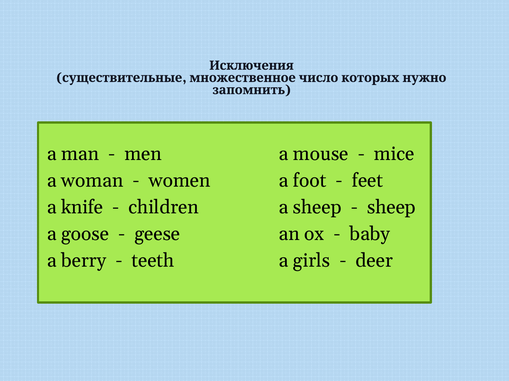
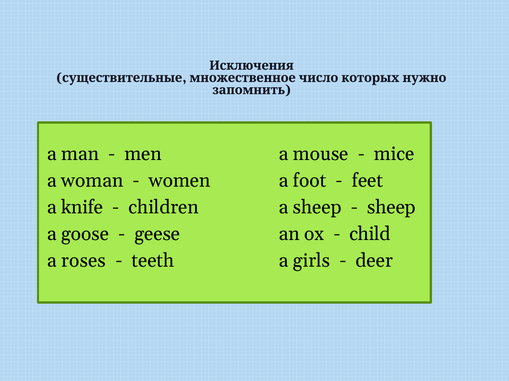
baby: baby -> child (370, 234)
berry: berry -> roses (84, 261)
